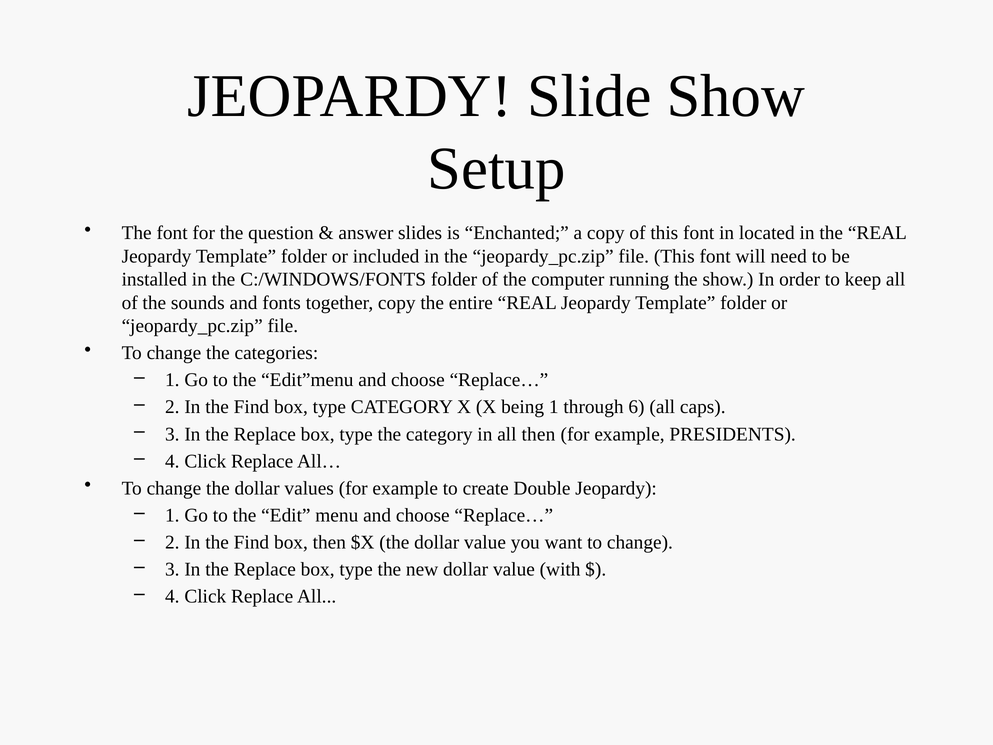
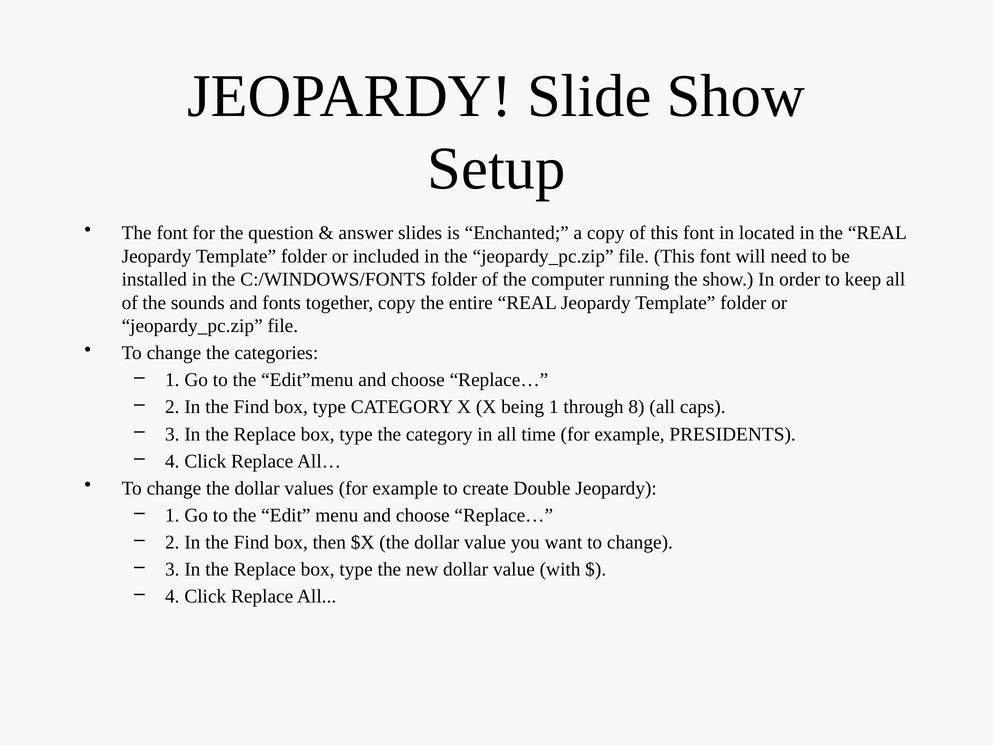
6: 6 -> 8 (636, 407)
all then: then -> time (539, 434)
